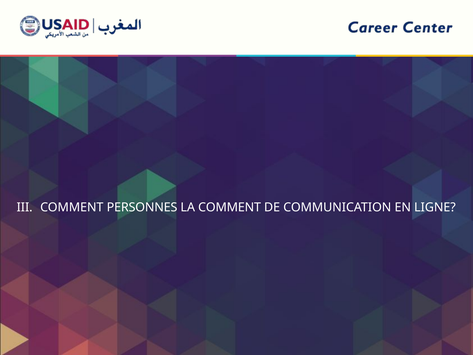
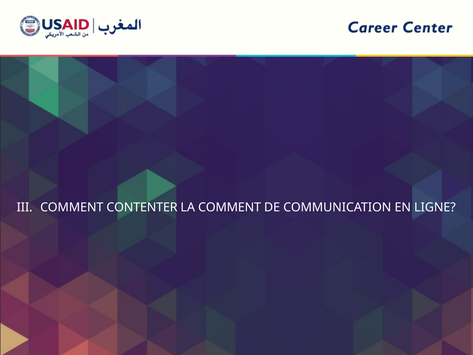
PERSONNES: PERSONNES -> CONTENTER (142, 207)
